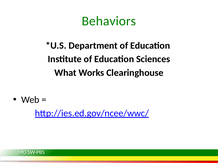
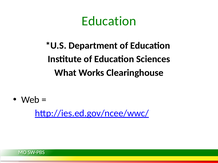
Behaviors: Behaviors -> Education (109, 21)
